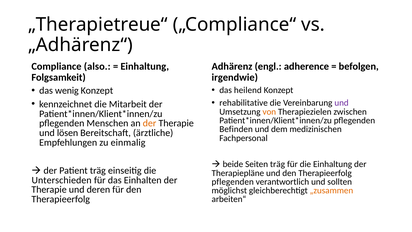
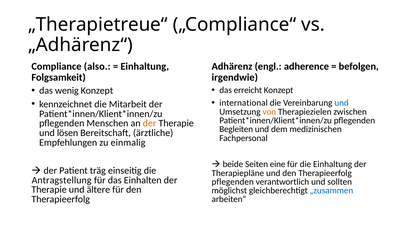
heilend: heilend -> erreicht (248, 90)
rehabilitative: rehabilitative -> international (244, 103)
und colour: purple -> blue (342, 103)
Befinden: Befinden -> Begleiten (236, 129)
Seiten träg: träg -> eine (278, 164)
Unterschieden: Unterschieden -> Antragstellung (62, 180)
deren: deren -> ältere (98, 190)
„zusammen colour: orange -> blue (331, 190)
